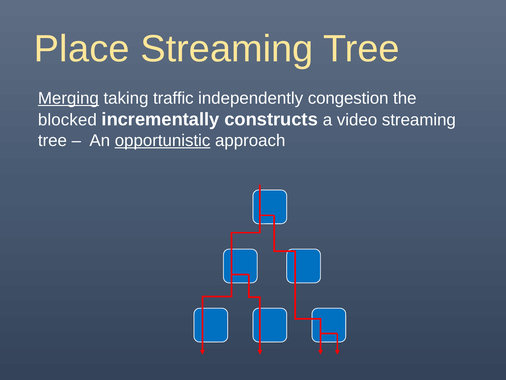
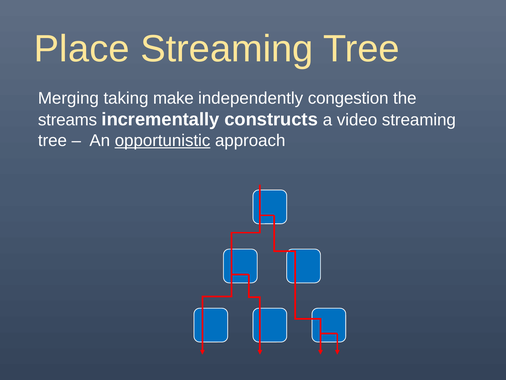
Merging underline: present -> none (68, 98)
traffic: traffic -> make (173, 98)
blocked: blocked -> streams (68, 120)
